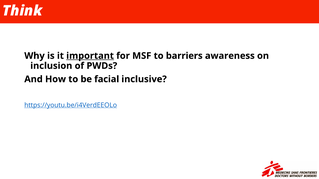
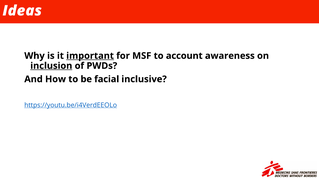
Think: Think -> Ideas (22, 11)
barriers: barriers -> account (184, 56)
inclusion underline: none -> present (51, 66)
